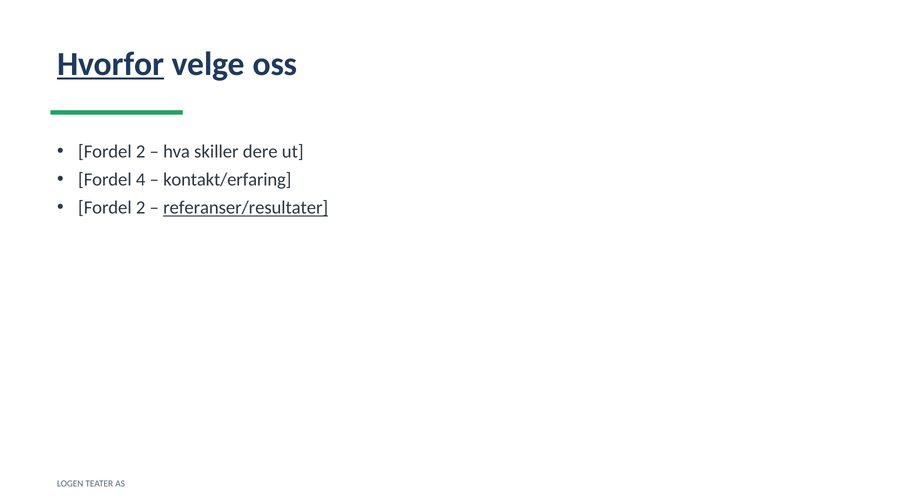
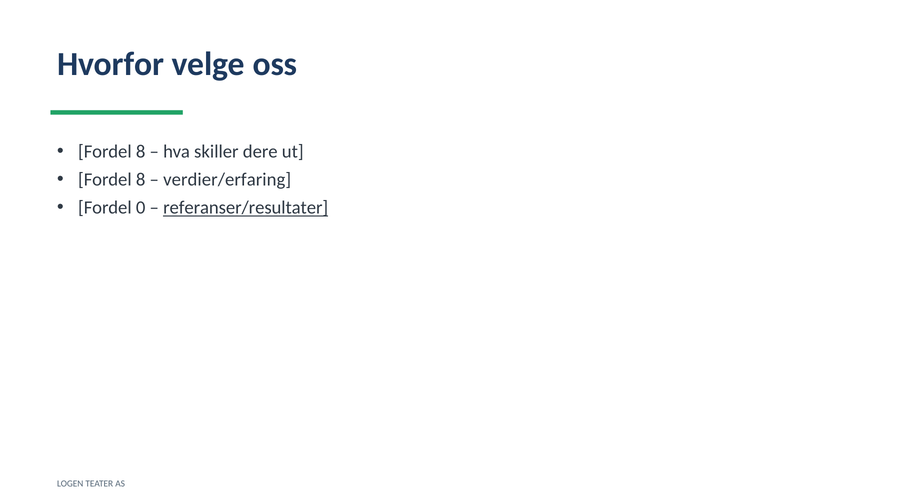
Hvorfor underline: present -> none (111, 64)
2: 2 -> 8 (141, 152)
4: 4 -> 8 (141, 180)
kontakt/erfaring: kontakt/erfaring -> verdier/erfaring (227, 180)
2: 2 -> 0 (141, 208)
